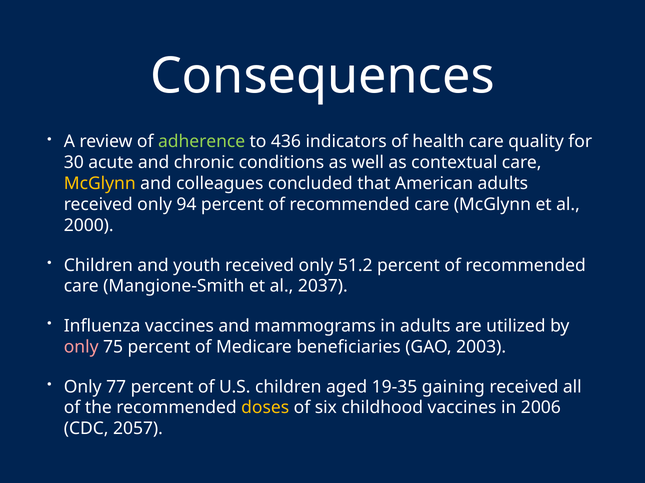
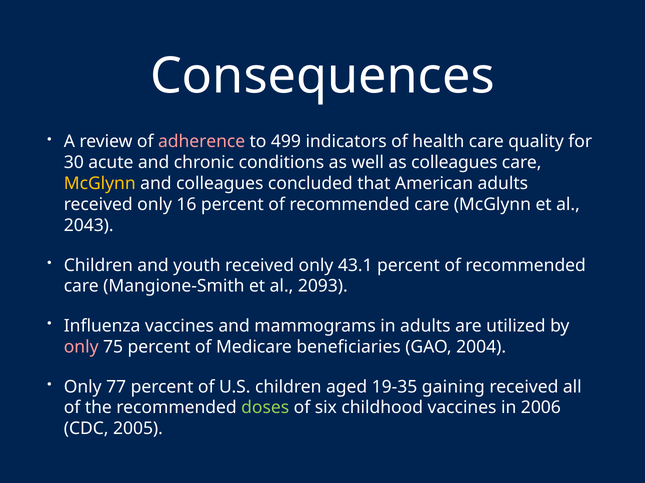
adherence colour: light green -> pink (202, 142)
436: 436 -> 499 (286, 142)
as contextual: contextual -> colleagues (454, 163)
94: 94 -> 16 (187, 205)
2000: 2000 -> 2043 (89, 226)
51.2: 51.2 -> 43.1 (355, 266)
2037: 2037 -> 2093 (323, 287)
2003: 2003 -> 2004 (481, 348)
doses colour: yellow -> light green (265, 408)
2057: 2057 -> 2005 (138, 429)
